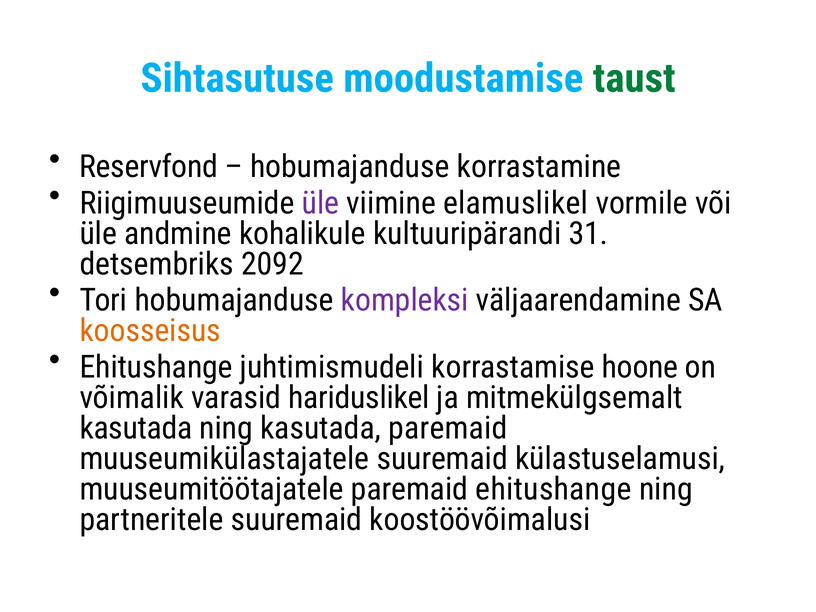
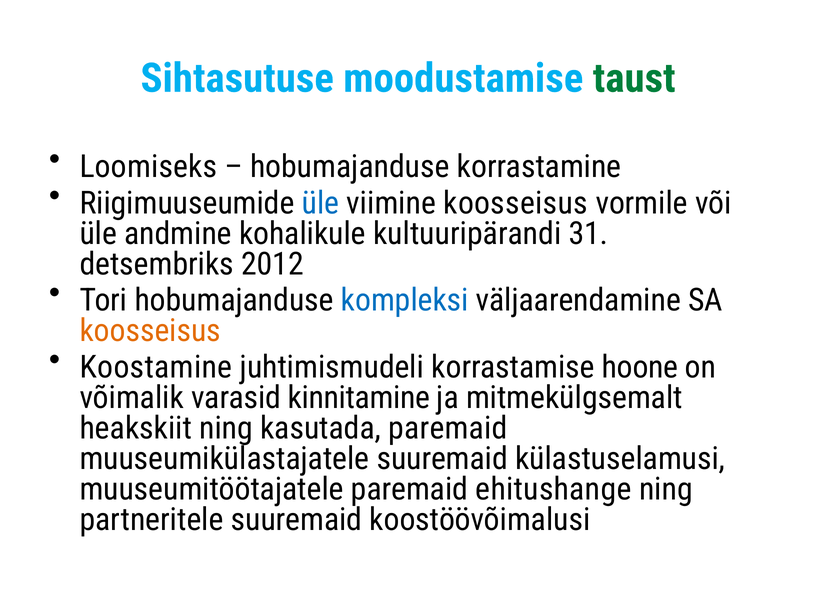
Reservfond: Reservfond -> Loomiseks (148, 167)
üle colour: purple -> blue (320, 203)
viimine elamuslikel: elamuslikel -> koosseisus (516, 203)
2092: 2092 -> 2012 (272, 264)
kompleksi colour: purple -> blue (405, 300)
Ehitushange: Ehitushange -> Koostamine (156, 367)
hariduslikel: hariduslikel -> kinnitamine (359, 398)
kasutada: kasutada -> heakskiit (136, 428)
